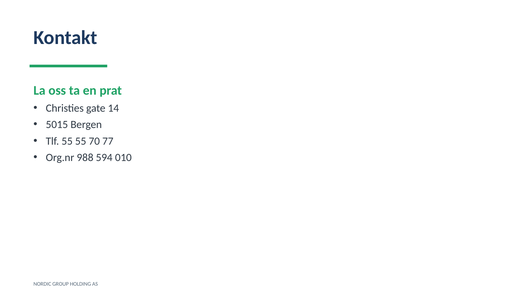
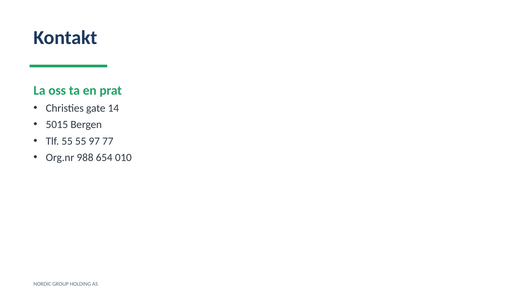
70: 70 -> 97 (94, 141)
594: 594 -> 654 (104, 158)
